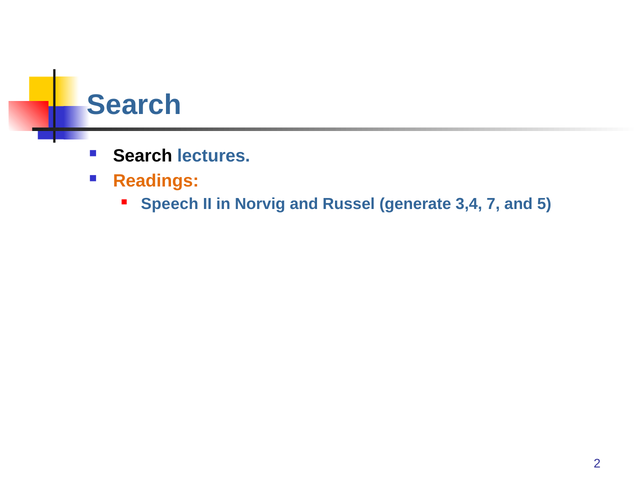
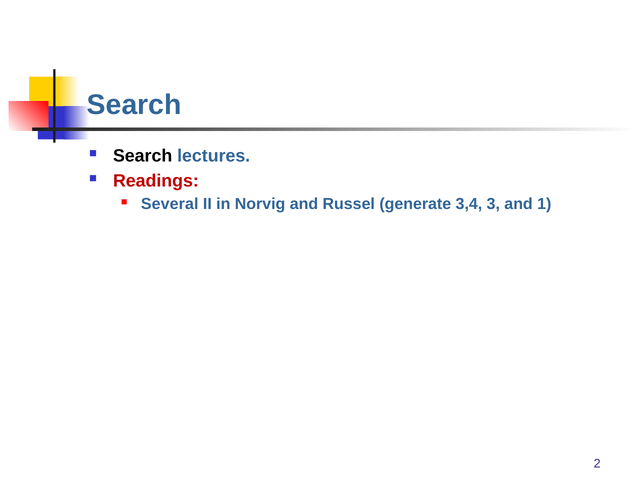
Readings colour: orange -> red (156, 181)
Speech: Speech -> Several (170, 204)
7: 7 -> 3 (493, 204)
5: 5 -> 1 (544, 204)
